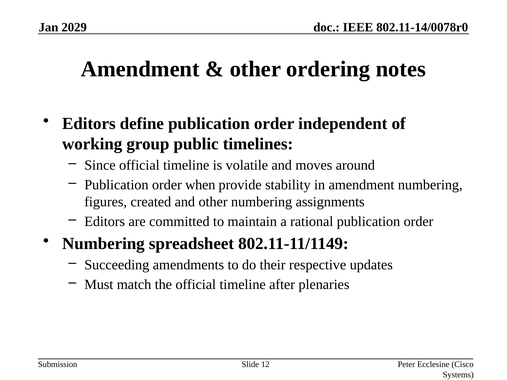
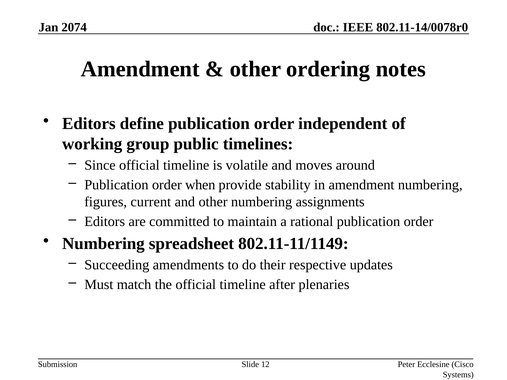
2029: 2029 -> 2074 (74, 27)
created: created -> current (151, 202)
